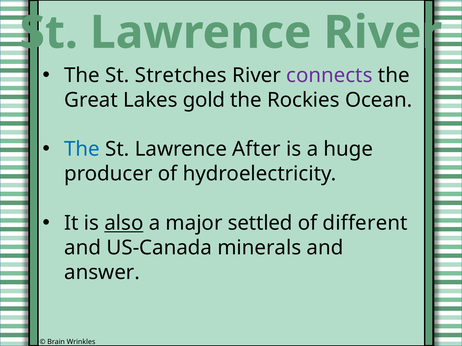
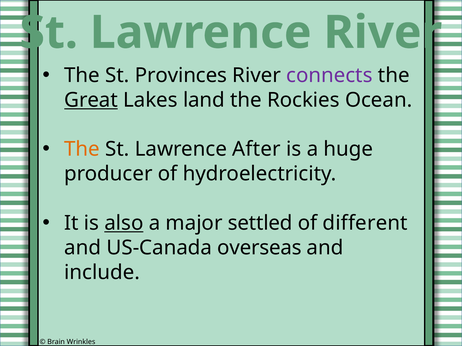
Stretches: Stretches -> Provinces (181, 76)
Great underline: none -> present (91, 100)
gold: gold -> land (204, 100)
The colour: blue -> orange (82, 149)
minerals: minerals -> overseas (259, 248)
answer: answer -> include (102, 273)
